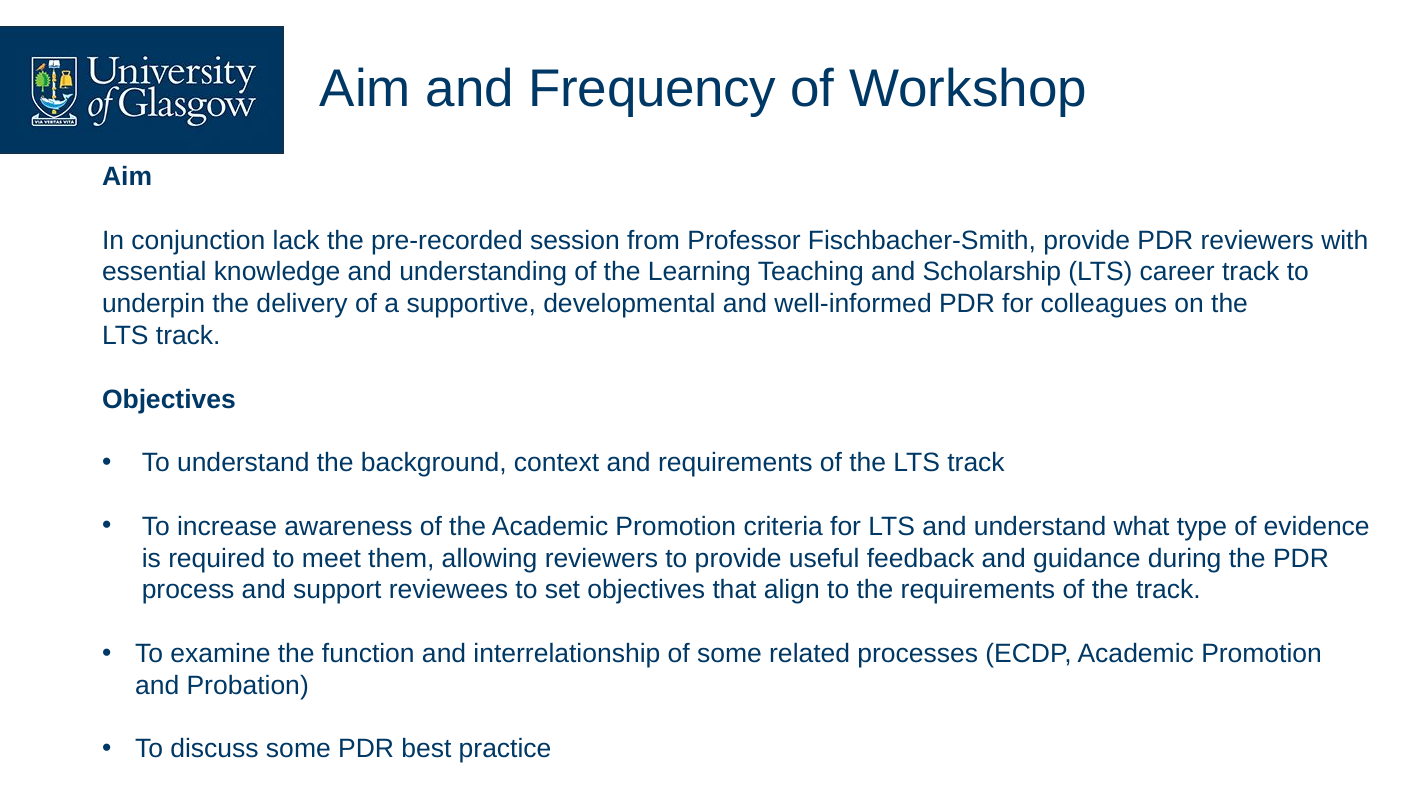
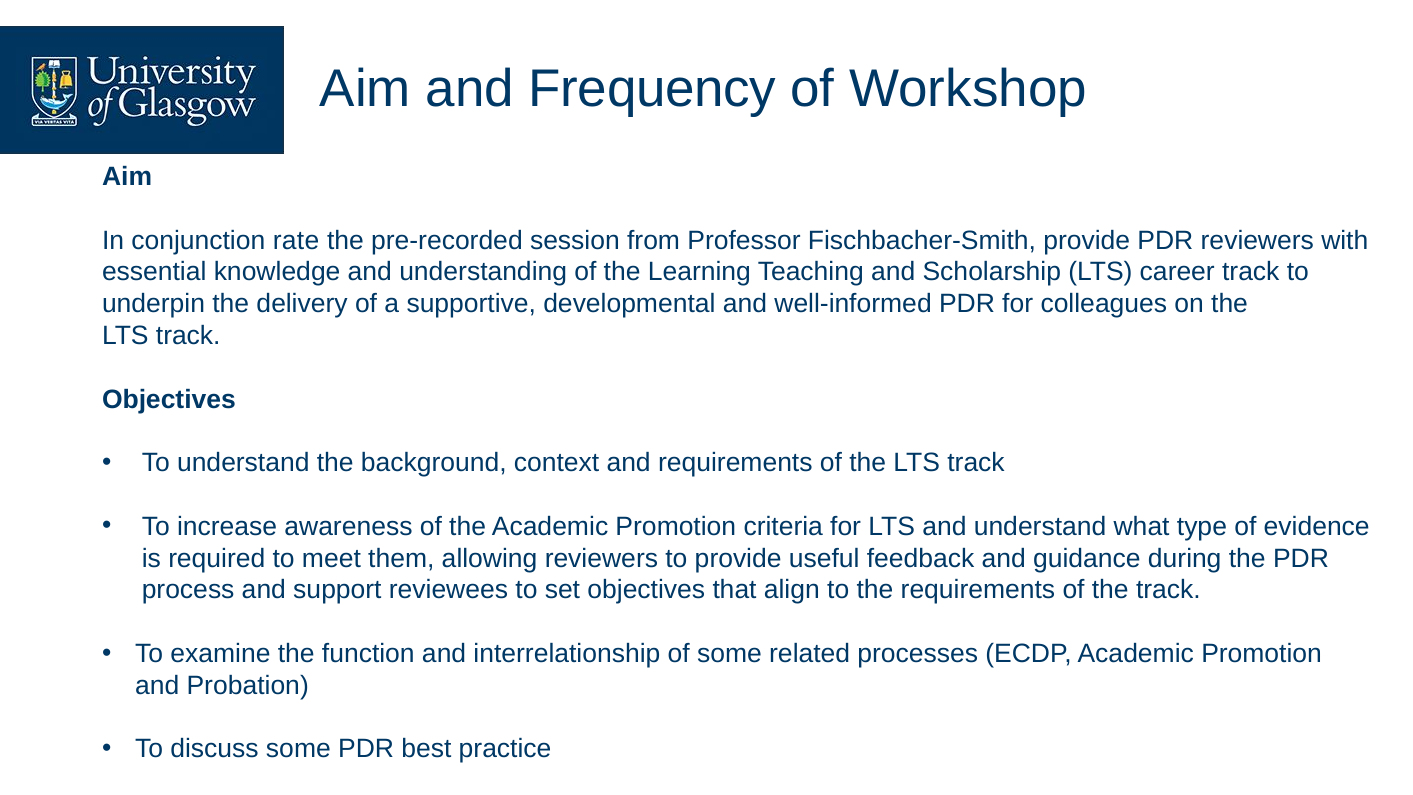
lack: lack -> rate (296, 240)
